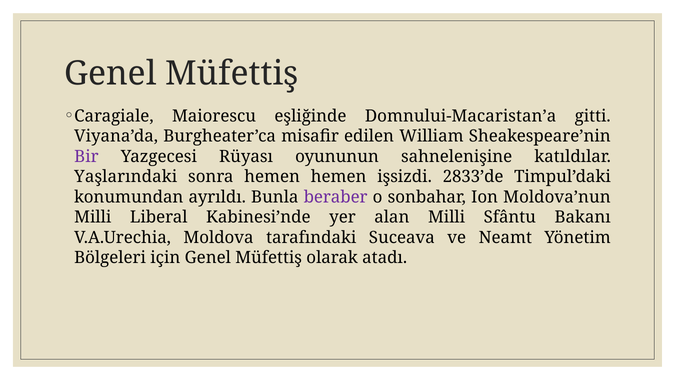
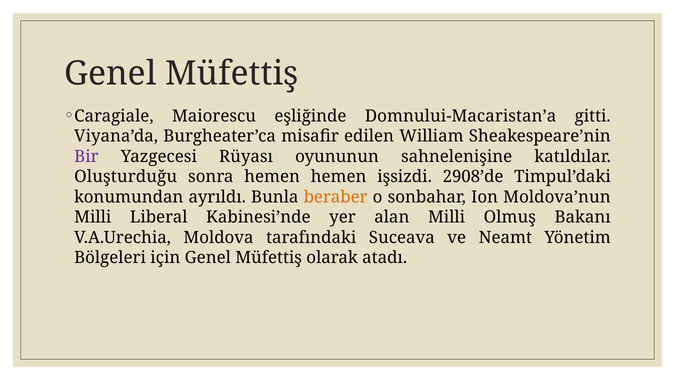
Yaşlarındaki: Yaşlarındaki -> Oluşturduğu (126, 177)
2833’de: 2833’de -> 2908’de (473, 177)
beraber colour: purple -> orange (336, 197)
Sfântu: Sfântu -> Olmuş (510, 217)
